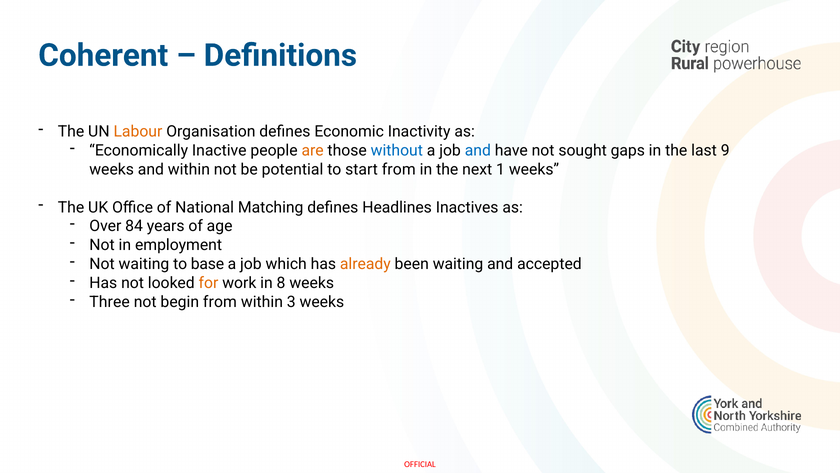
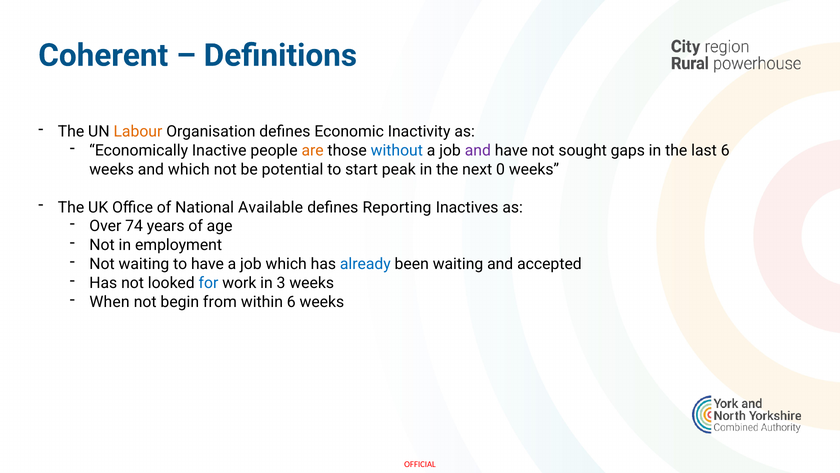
and colour: blue -> purple (478, 150)
last 9: 9 -> 6 (725, 150)
and within: within -> which (189, 169)
start from: from -> peak (399, 169)
1: 1 -> 0 (501, 169)
Matching: Matching -> Available (271, 207)
Headlines: Headlines -> Reporting (397, 207)
84: 84 -> 74 (134, 226)
to base: base -> have (207, 264)
already colour: orange -> blue (365, 264)
for colour: orange -> blue (208, 283)
8: 8 -> 3 (281, 283)
Three: Three -> When (110, 302)
within 3: 3 -> 6 (291, 302)
